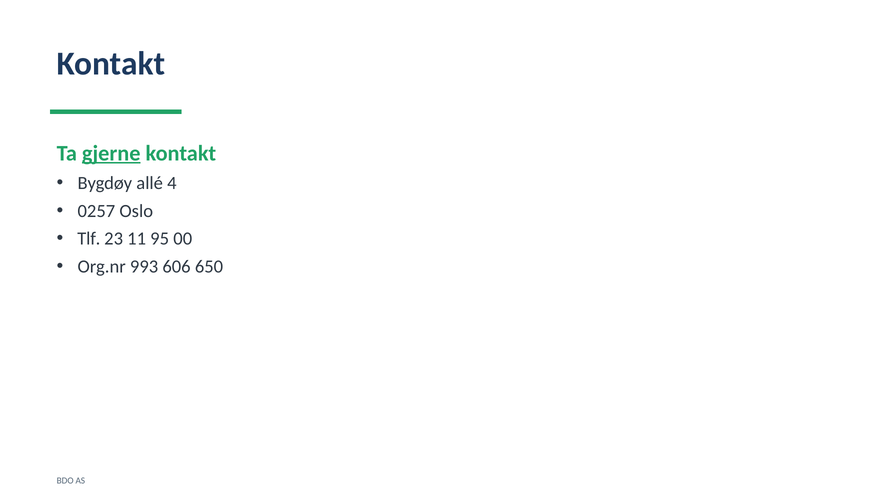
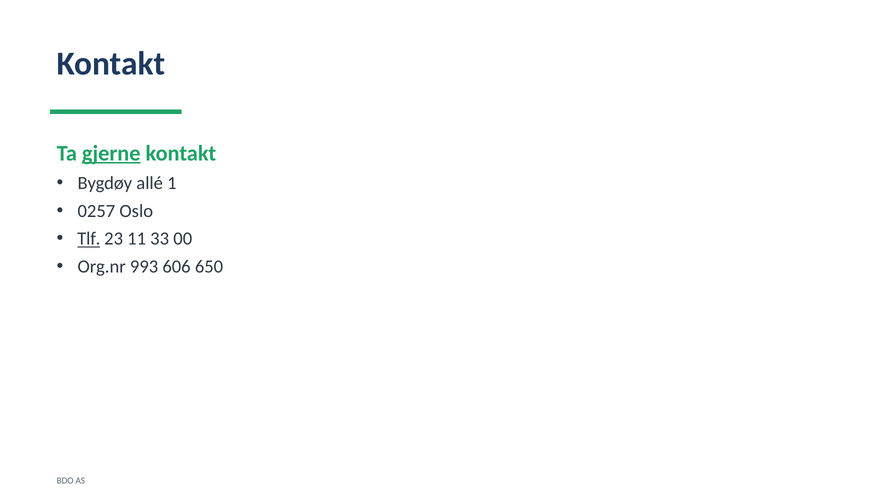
4: 4 -> 1 (172, 183)
Tlf underline: none -> present (89, 239)
95: 95 -> 33 (160, 239)
